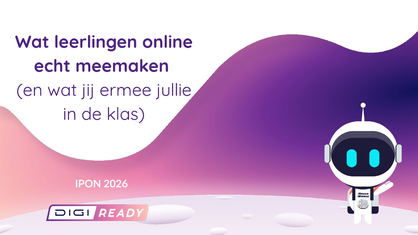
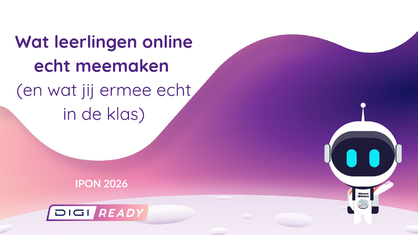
ermee jullie: jullie -> echt (174, 90)
